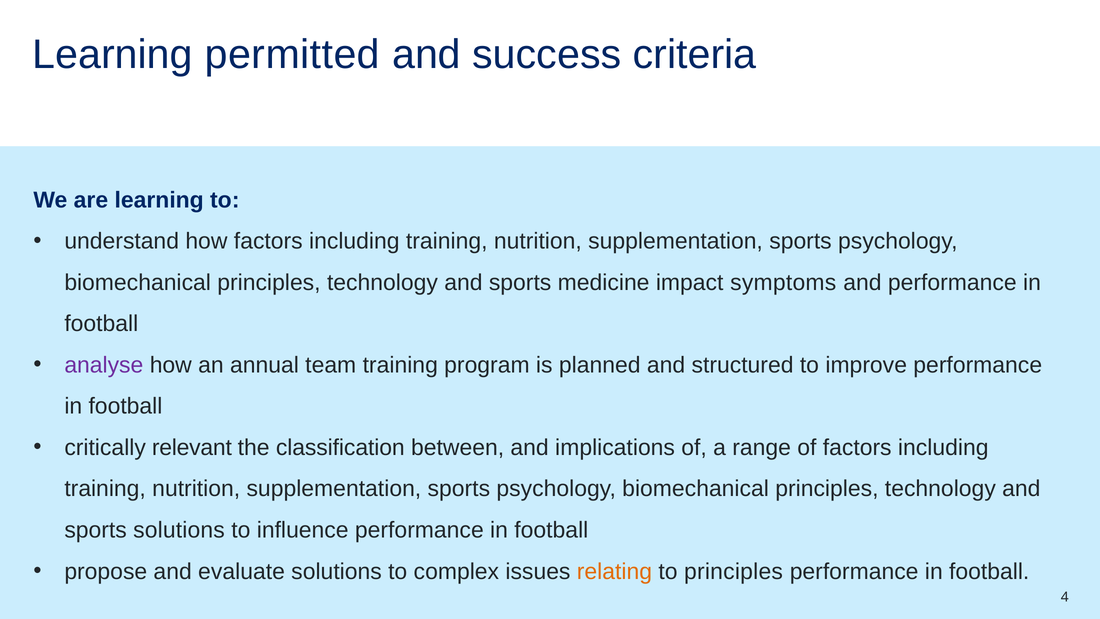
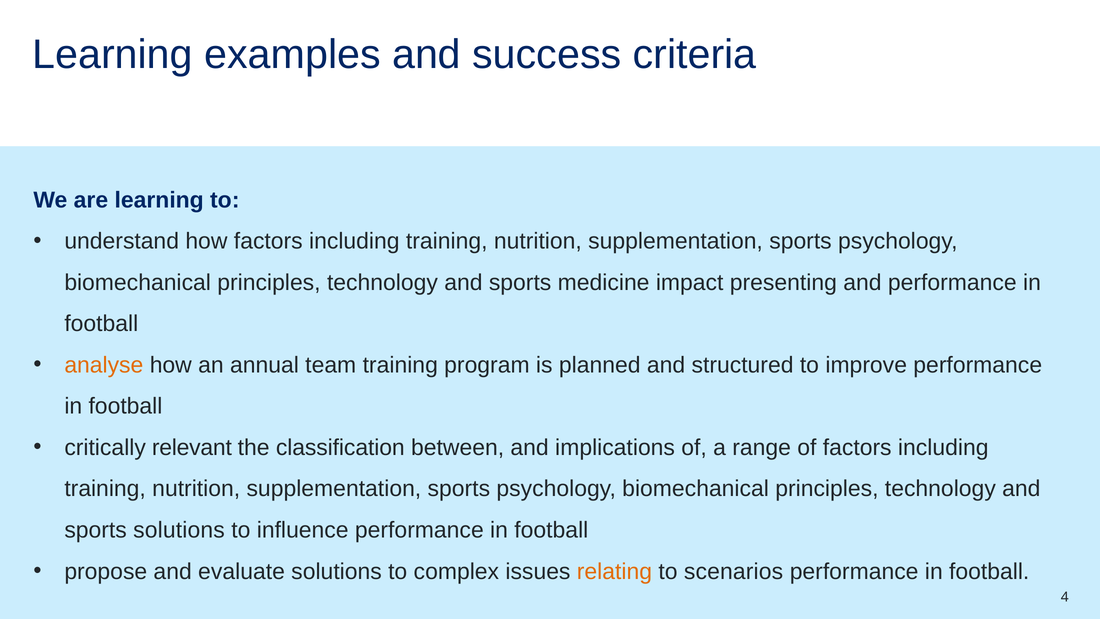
permitted: permitted -> examples (292, 54)
symptoms: symptoms -> presenting (783, 282)
analyse colour: purple -> orange (104, 365)
to principles: principles -> scenarios (734, 571)
